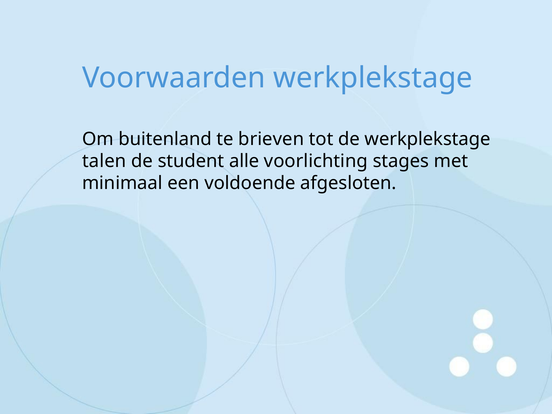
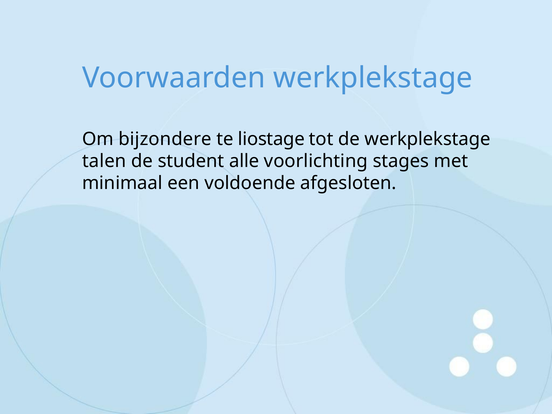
buitenland: buitenland -> bijzondere (165, 139)
brieven: brieven -> liostage (271, 139)
